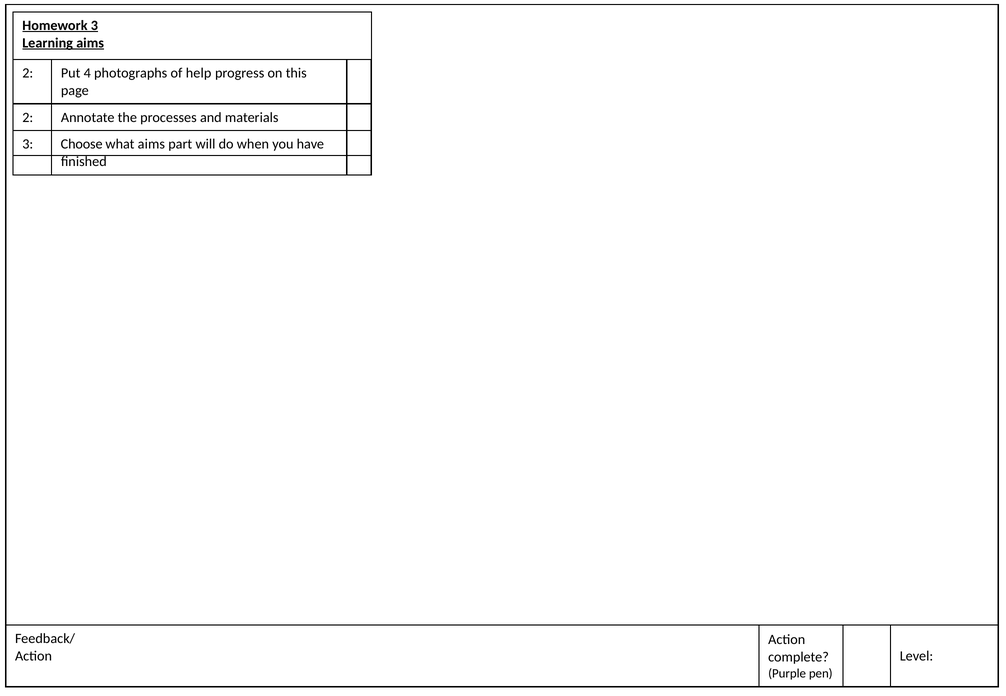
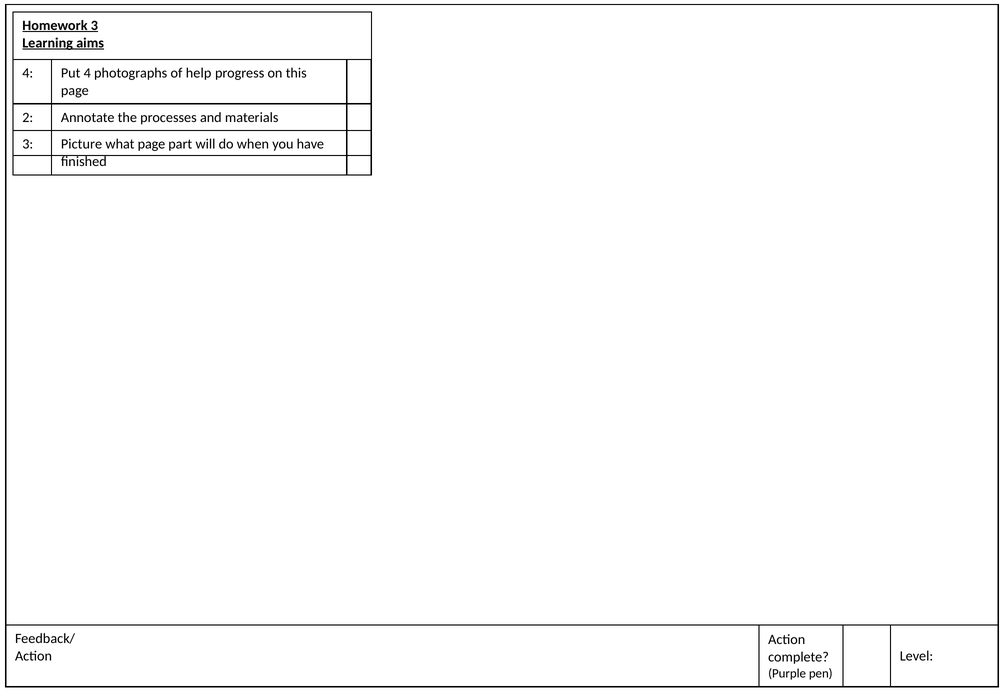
2: 2 -> 4 (28, 73)
Choose: Choose -> Picture (82, 144)
what aims: aims -> page (151, 144)
